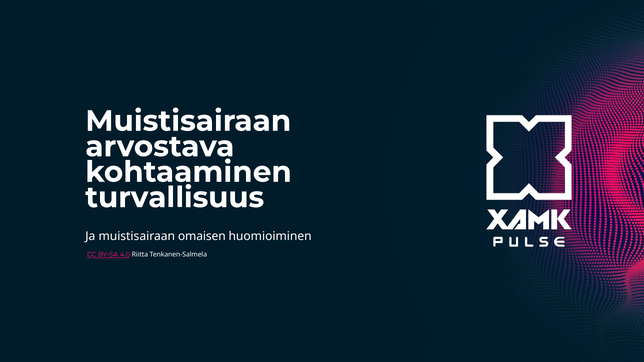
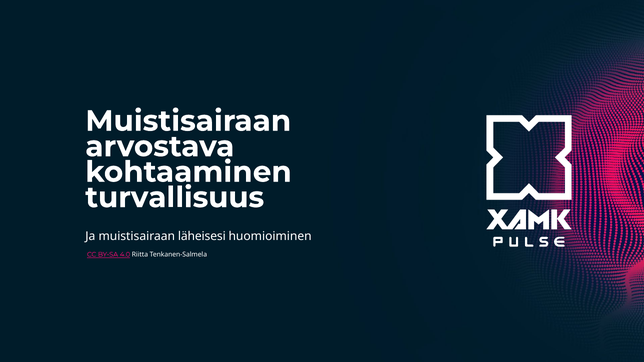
omaisen: omaisen -> läheisesi (202, 236)
